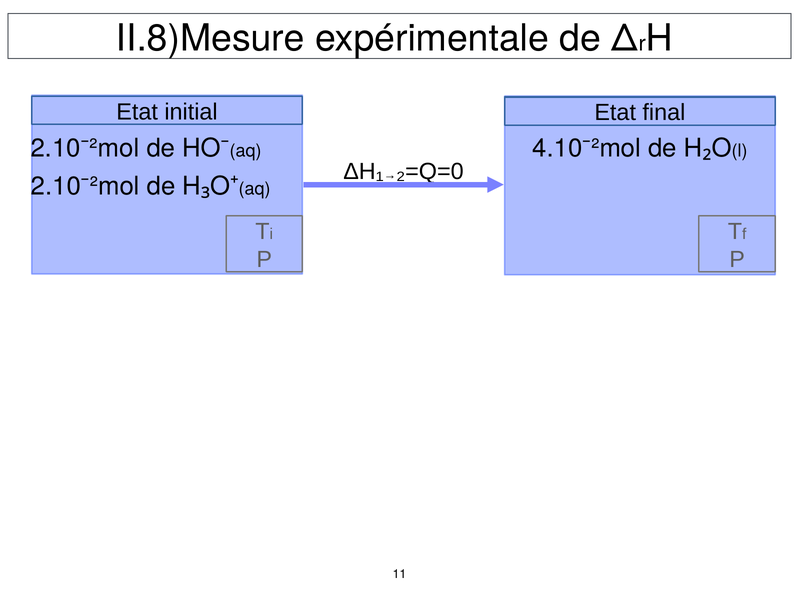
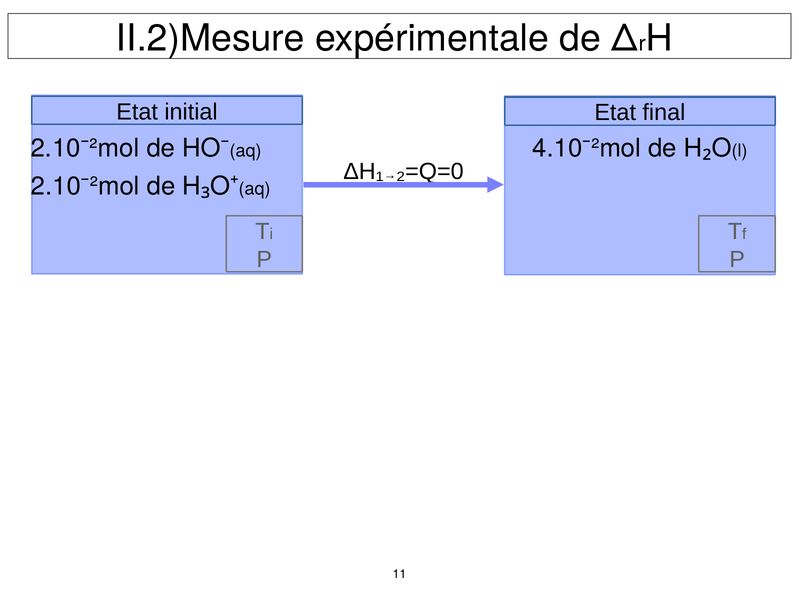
II.8)Mesure: II.8)Mesure -> II.2)Mesure (210, 39)
